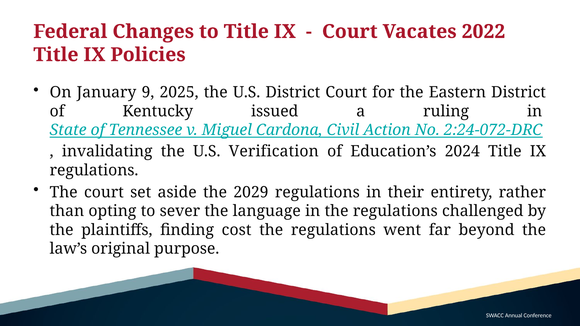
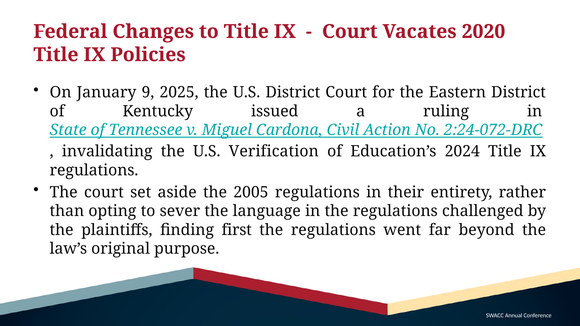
2022: 2022 -> 2020 (483, 32)
2029: 2029 -> 2005 (251, 192)
cost: cost -> first (237, 230)
